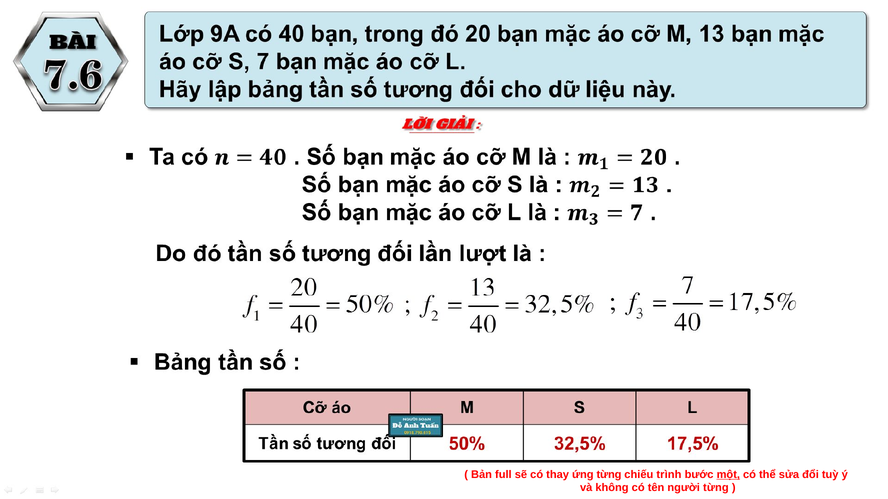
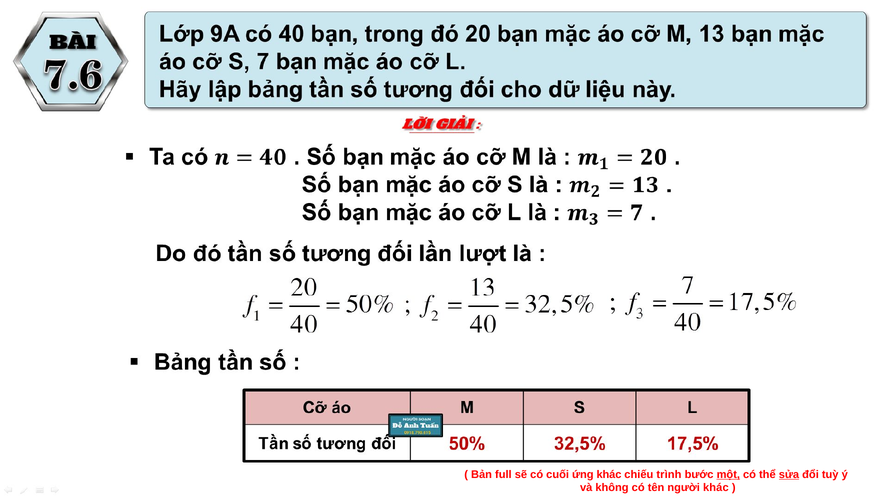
thay: thay -> cuối (558, 475)
ứng từng: từng -> khác (609, 475)
sửa underline: none -> present (789, 475)
người từng: từng -> khác (716, 488)
